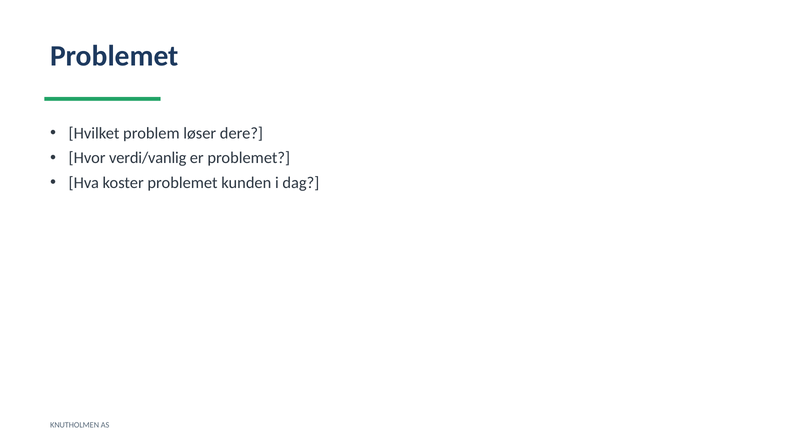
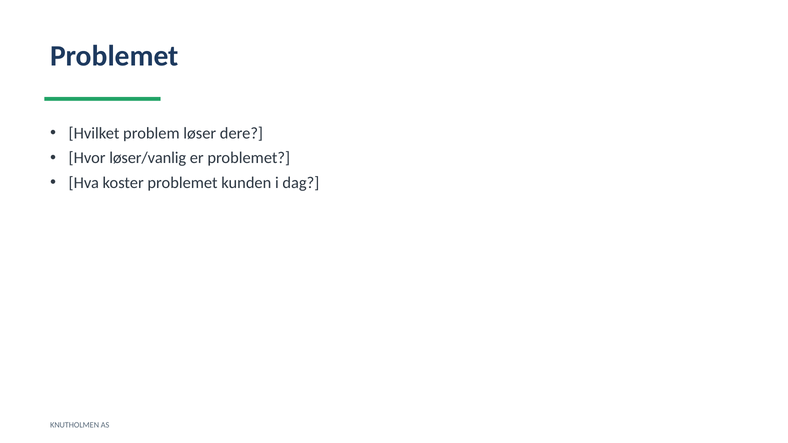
verdi/vanlig: verdi/vanlig -> løser/vanlig (148, 158)
